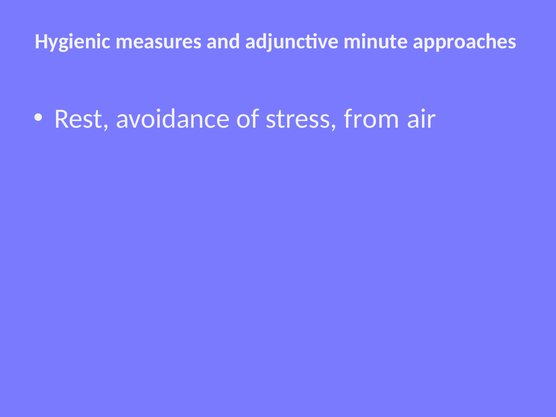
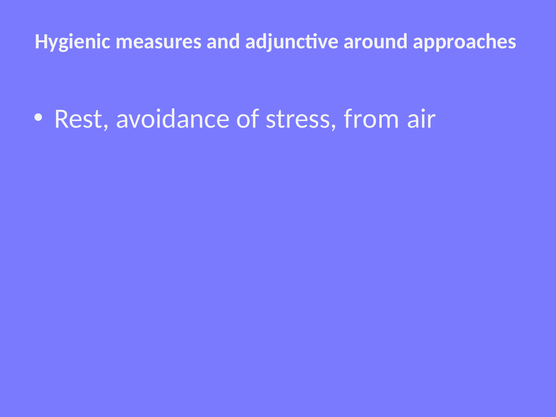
minute: minute -> around (376, 41)
